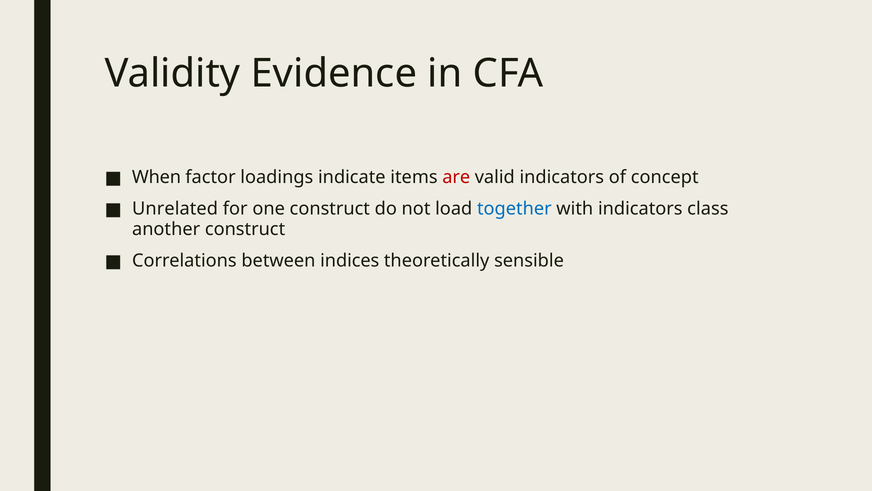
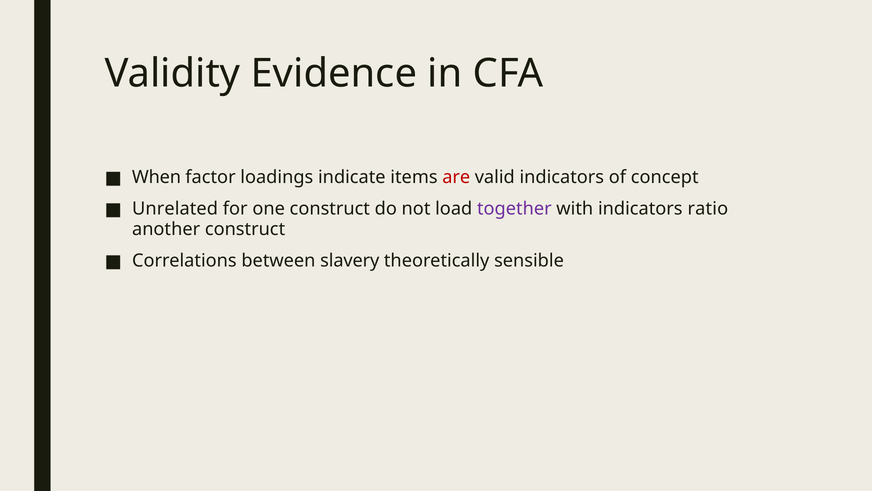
together colour: blue -> purple (514, 209)
class: class -> ratio (708, 209)
indices: indices -> slavery (350, 260)
